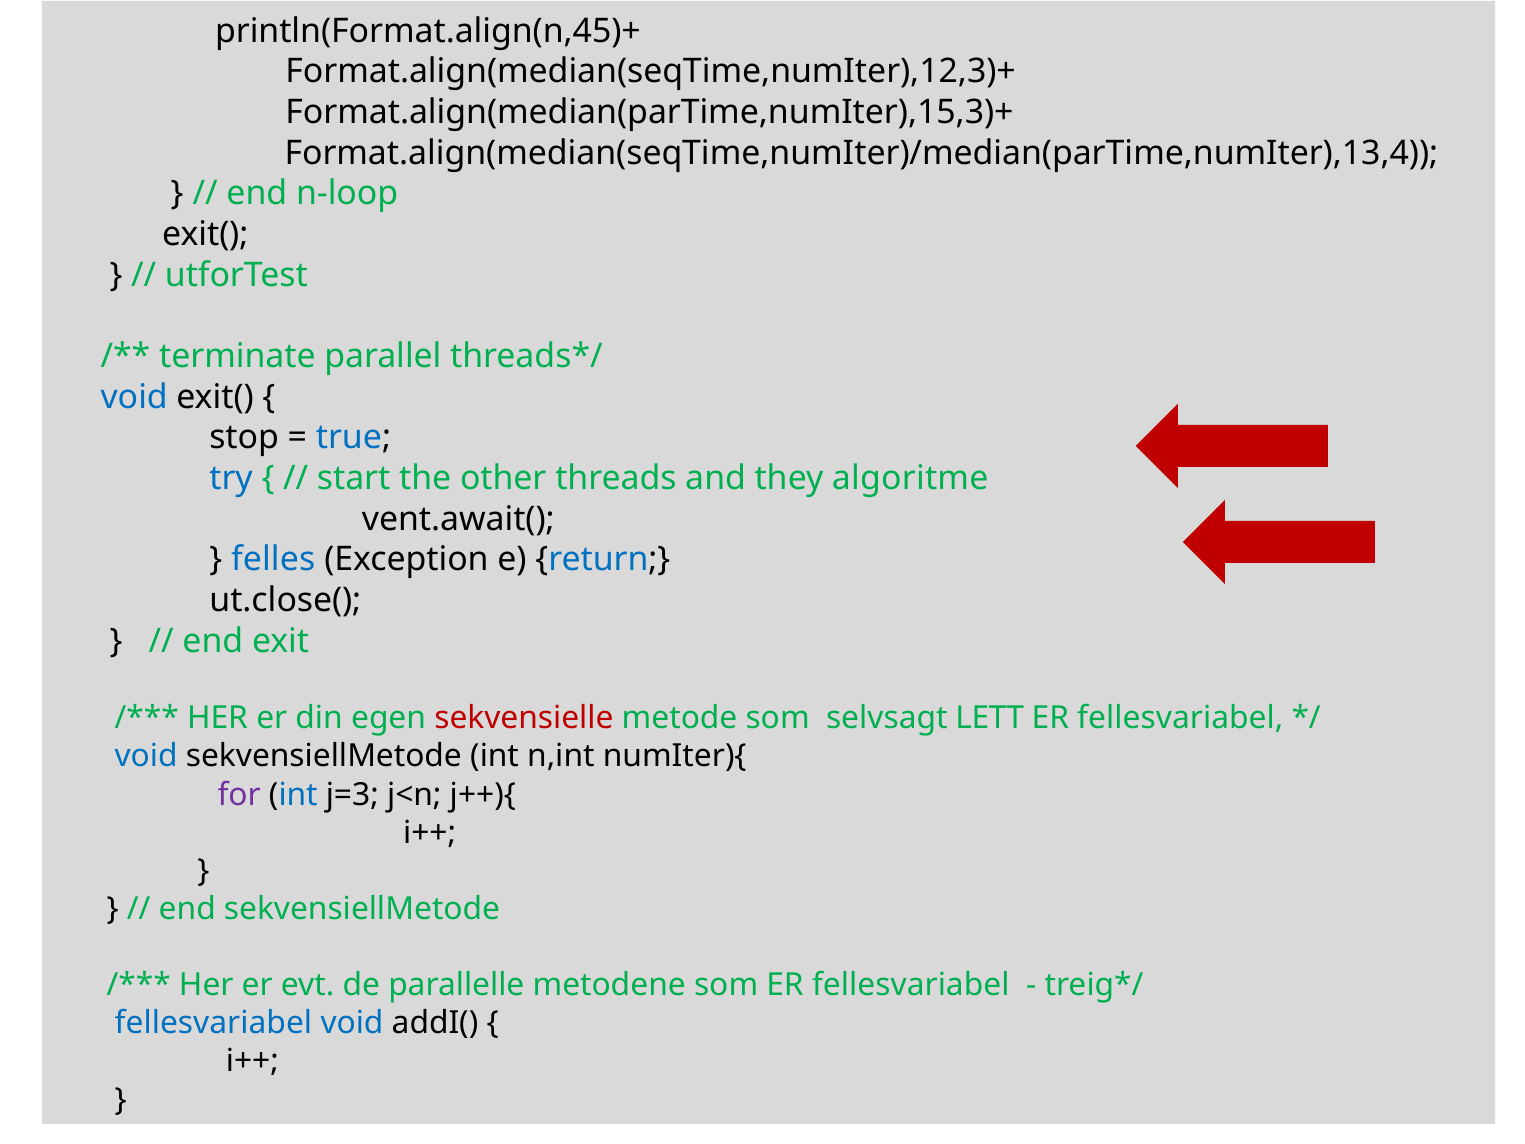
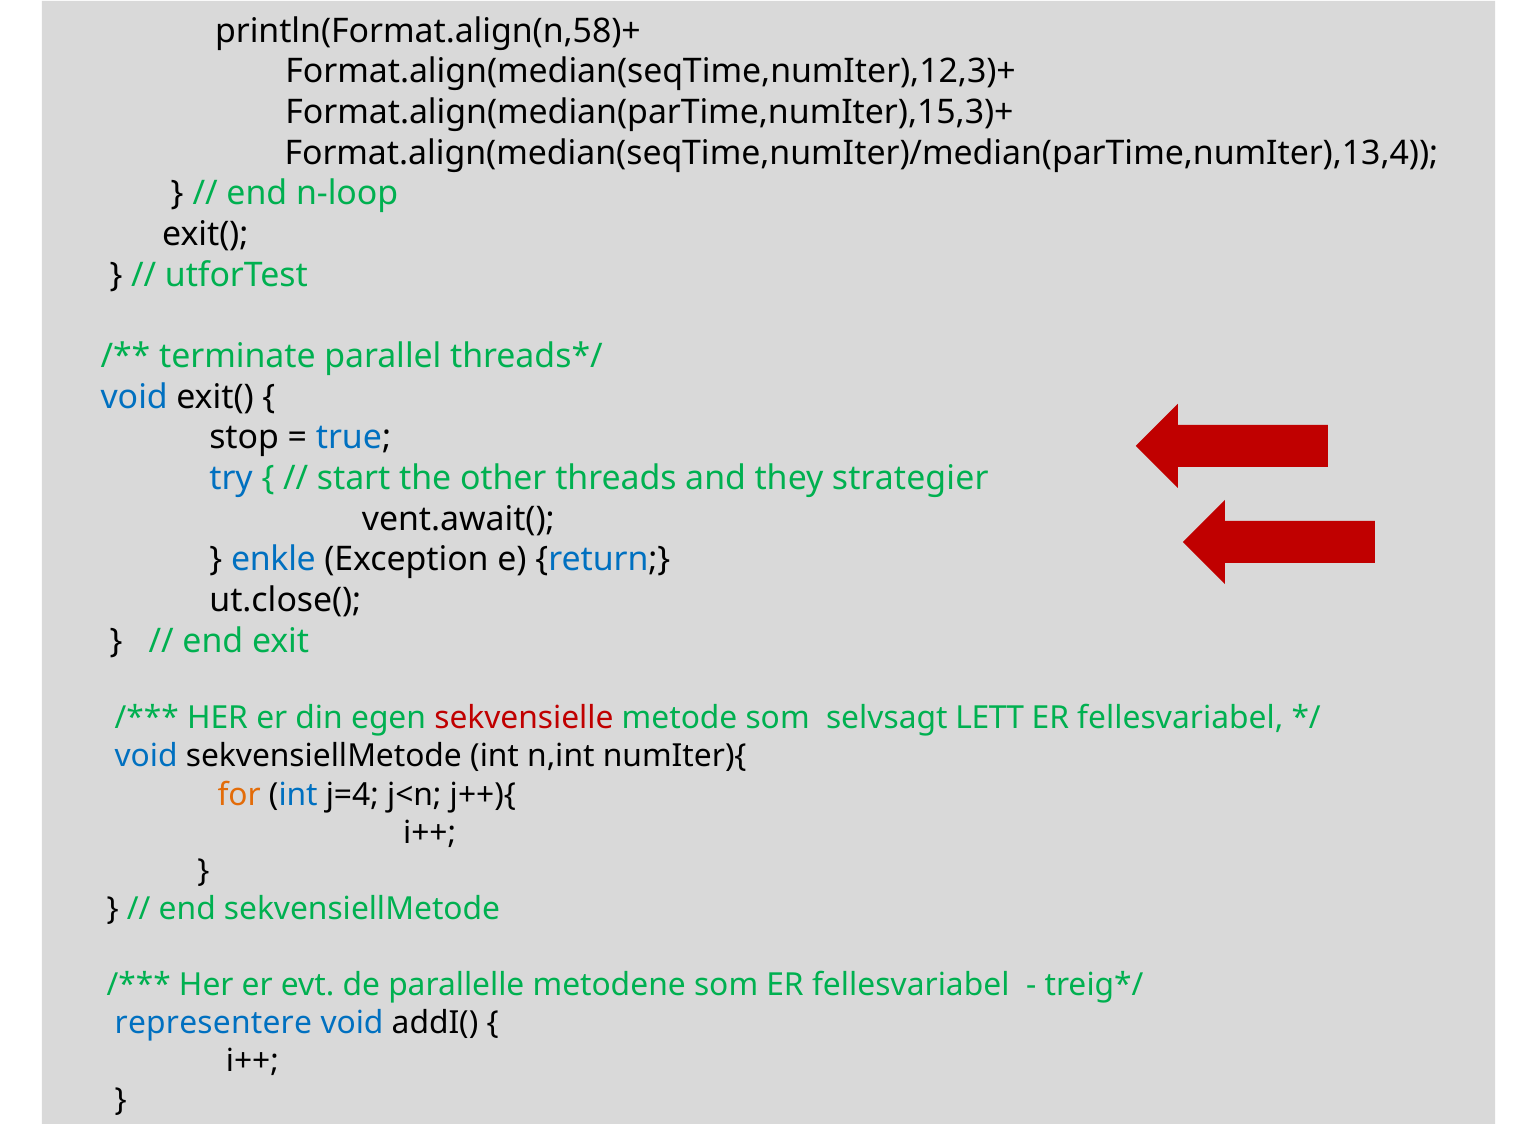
println(Format.align(n,45)+: println(Format.align(n,45)+ -> println(Format.align(n,58)+ (428, 31)
algoritme: algoritme -> strategier (910, 478)
felles: felles -> enkle (273, 559)
for colour: purple -> orange (239, 794)
j=3: j=3 -> j=4 (352, 794)
fellesvariabel: fellesvariabel -> representere (213, 1023)
